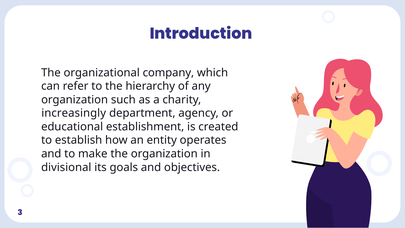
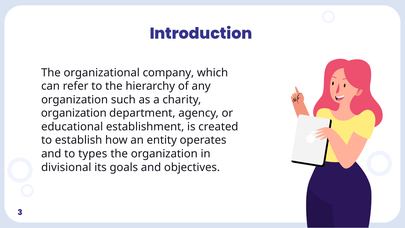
increasingly: increasingly -> organization (74, 113)
make: make -> types (93, 154)
